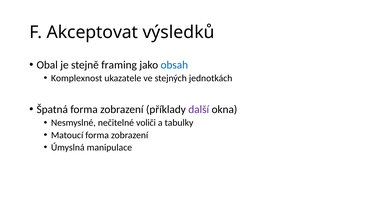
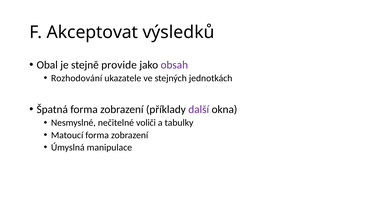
framing: framing -> provide (119, 65)
obsah colour: blue -> purple (174, 65)
Komplexnost: Komplexnost -> Rozhodování (77, 78)
